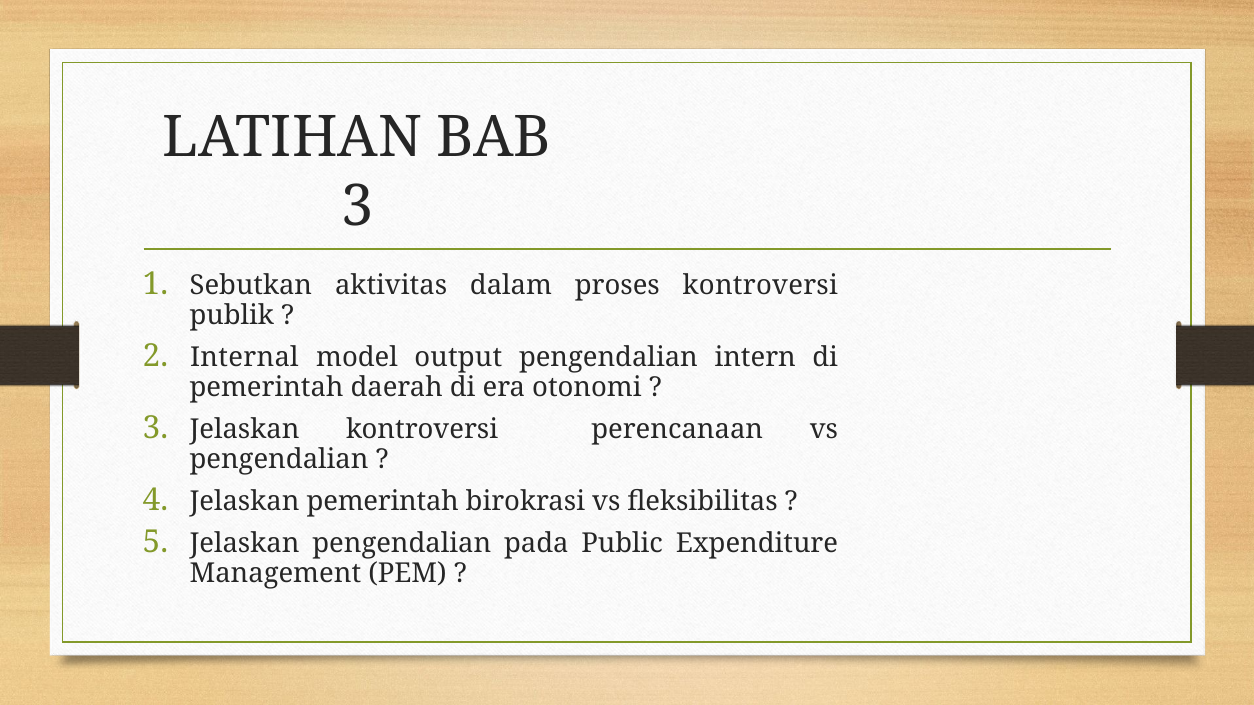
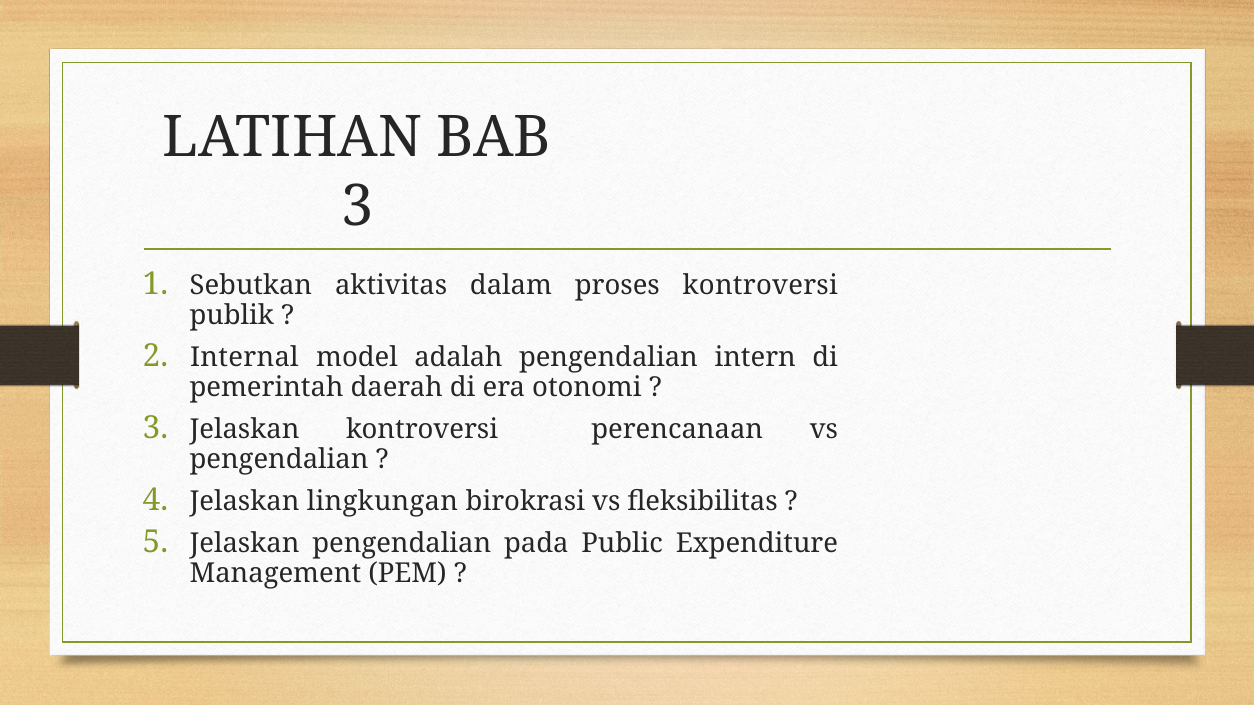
output: output -> adalah (459, 358)
Jelaskan pemerintah: pemerintah -> lingkungan (383, 502)
